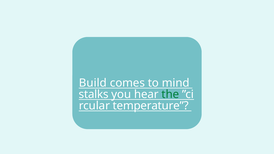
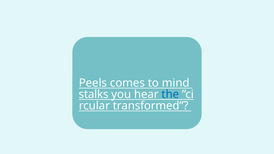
Build: Build -> Peels (93, 83)
the colour: green -> blue (170, 94)
temperature: temperature -> transformed (151, 106)
